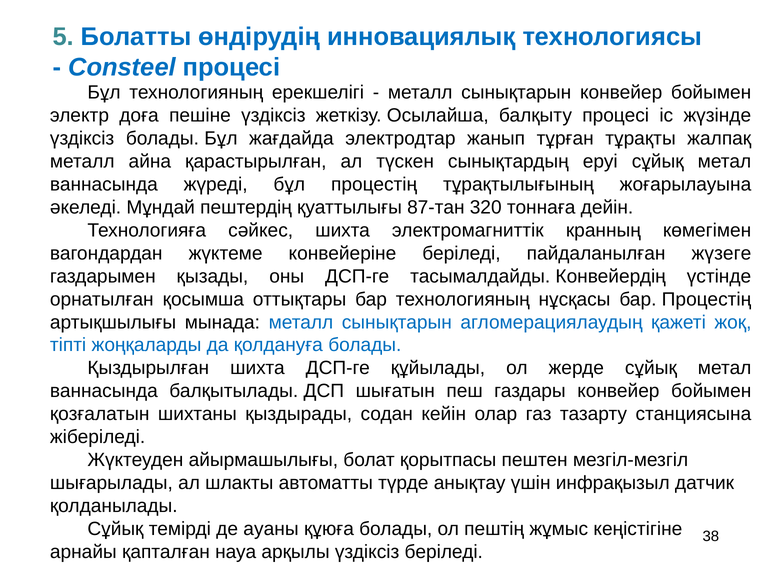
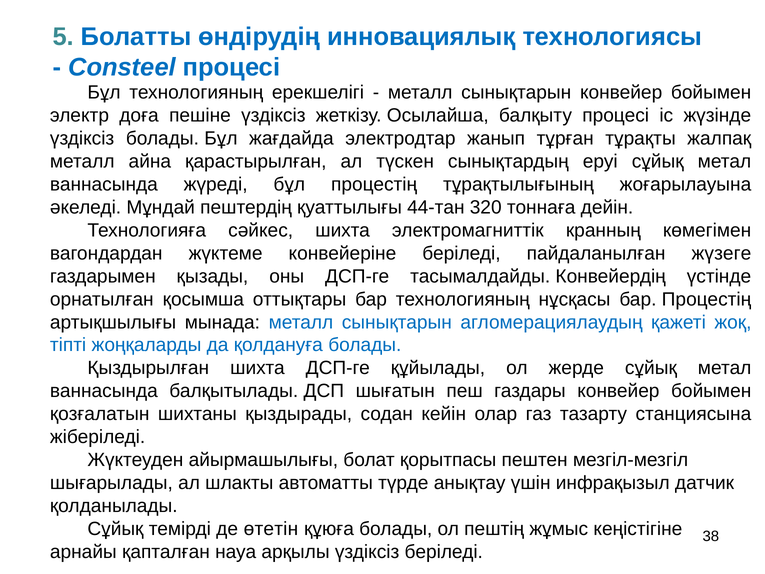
87-тан: 87-тан -> 44-тан (436, 207)
ауаны: ауаны -> өтетін (271, 529)
